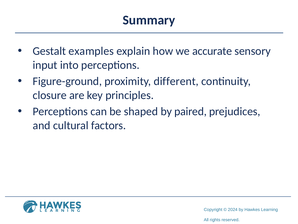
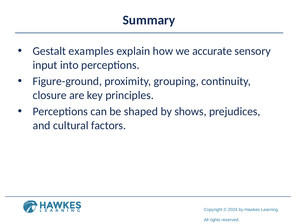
different: different -> grouping (176, 81)
paired: paired -> shows (190, 111)
